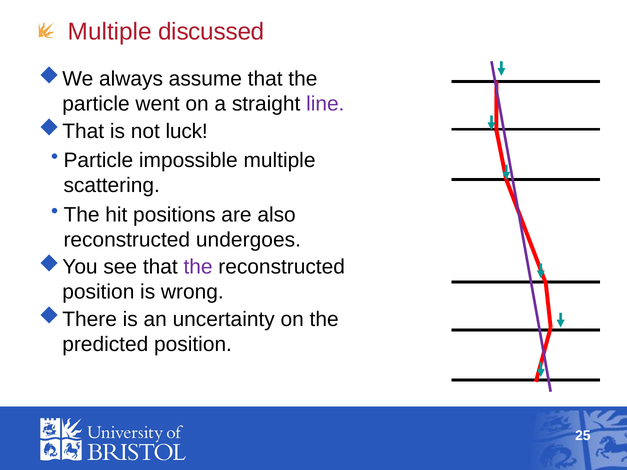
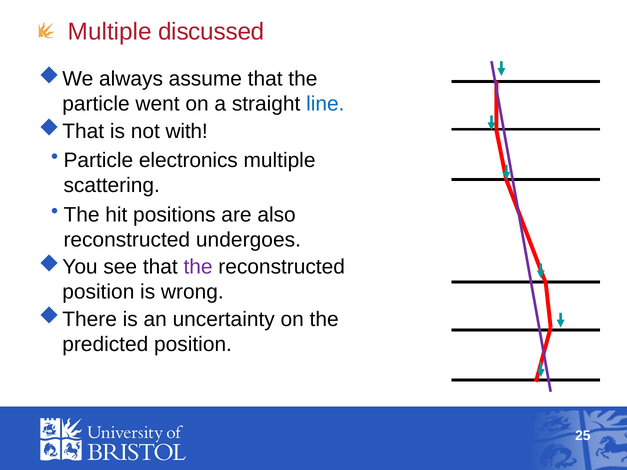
line colour: purple -> blue (325, 104)
luck: luck -> with (187, 131)
impossible: impossible -> electronics (188, 161)
